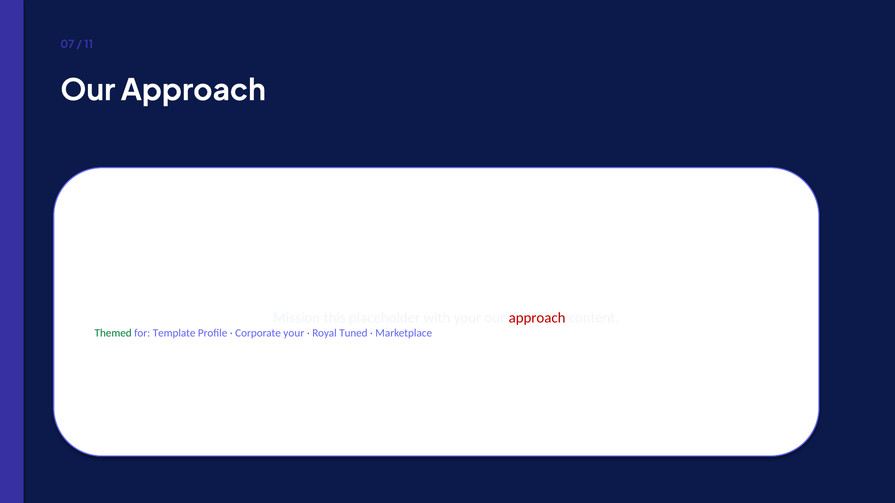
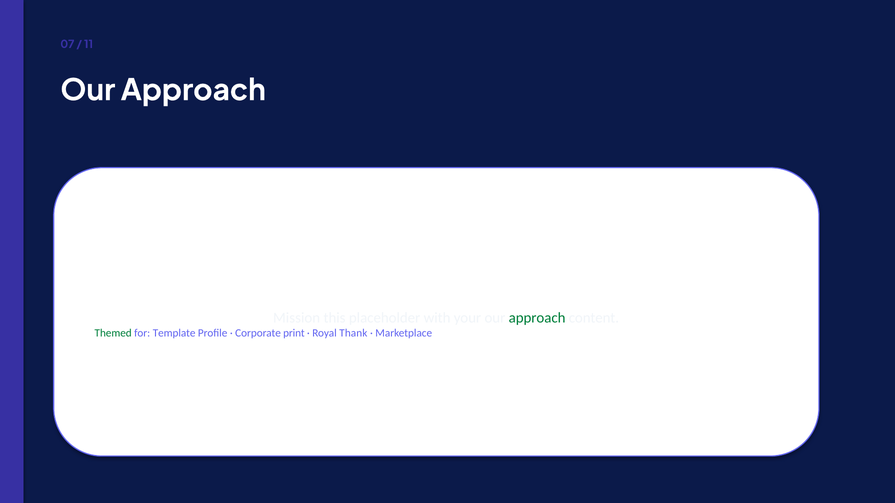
approach colour: red -> green (537, 318)
Corporate your: your -> print (294, 334)
Tuned: Tuned -> Thank (353, 334)
